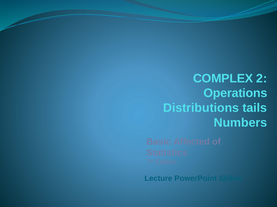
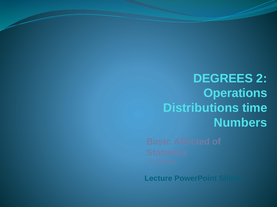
COMPLEX: COMPLEX -> DEGREES (223, 79)
tails: tails -> time (255, 108)
